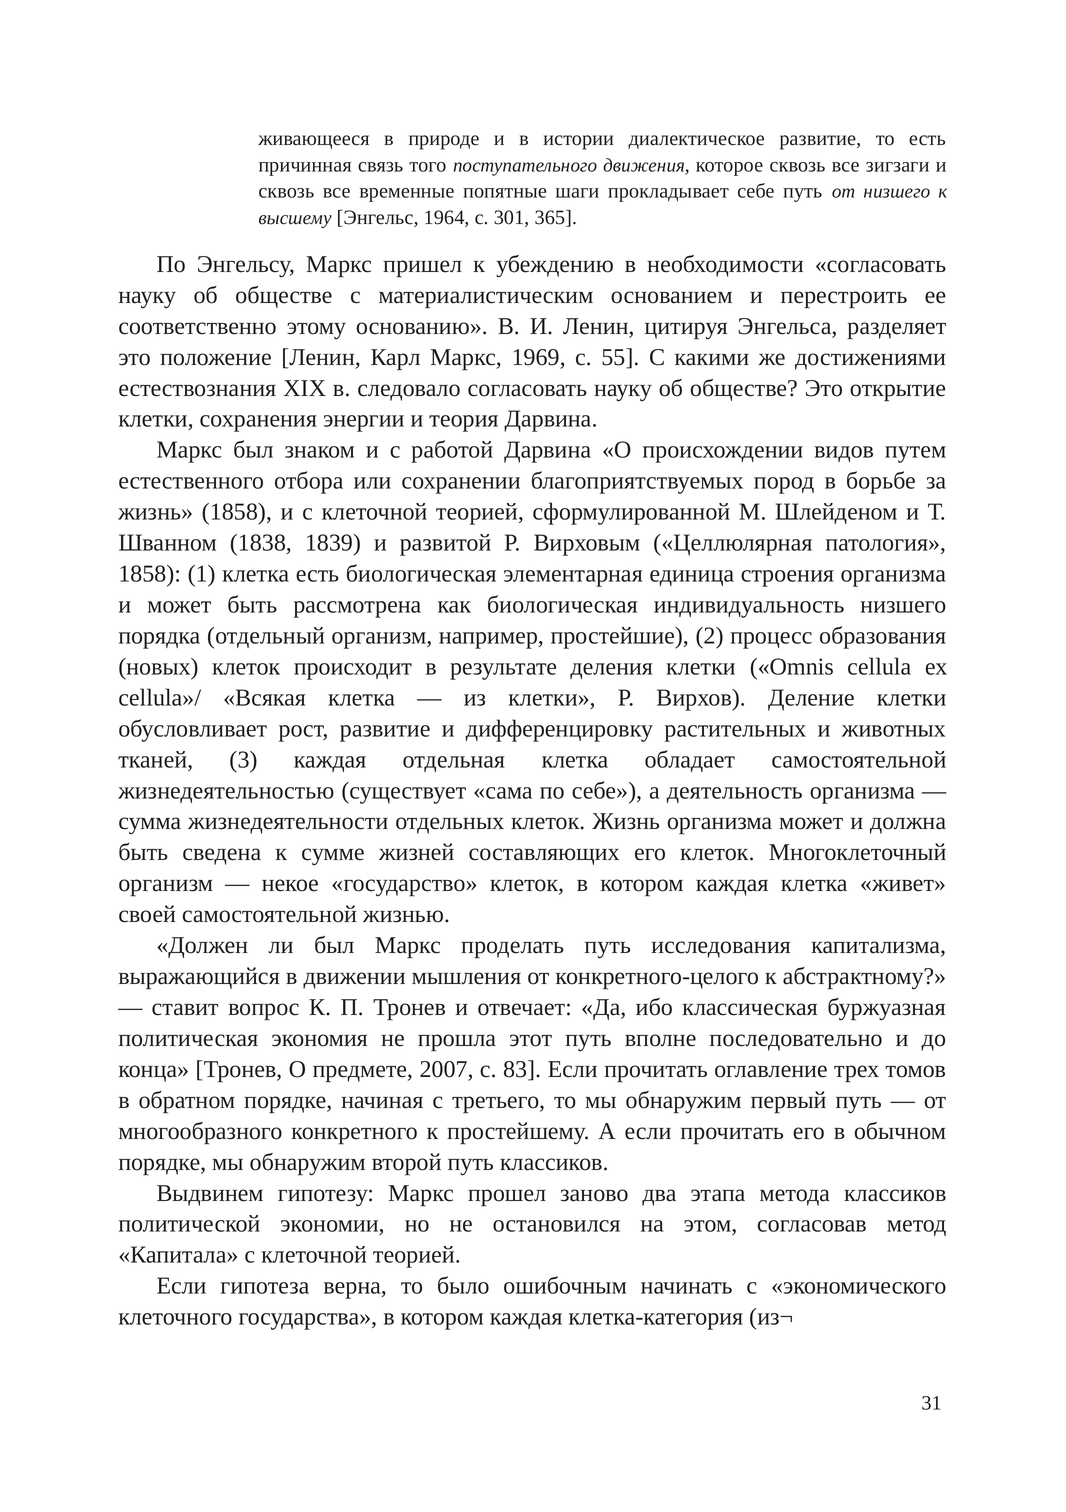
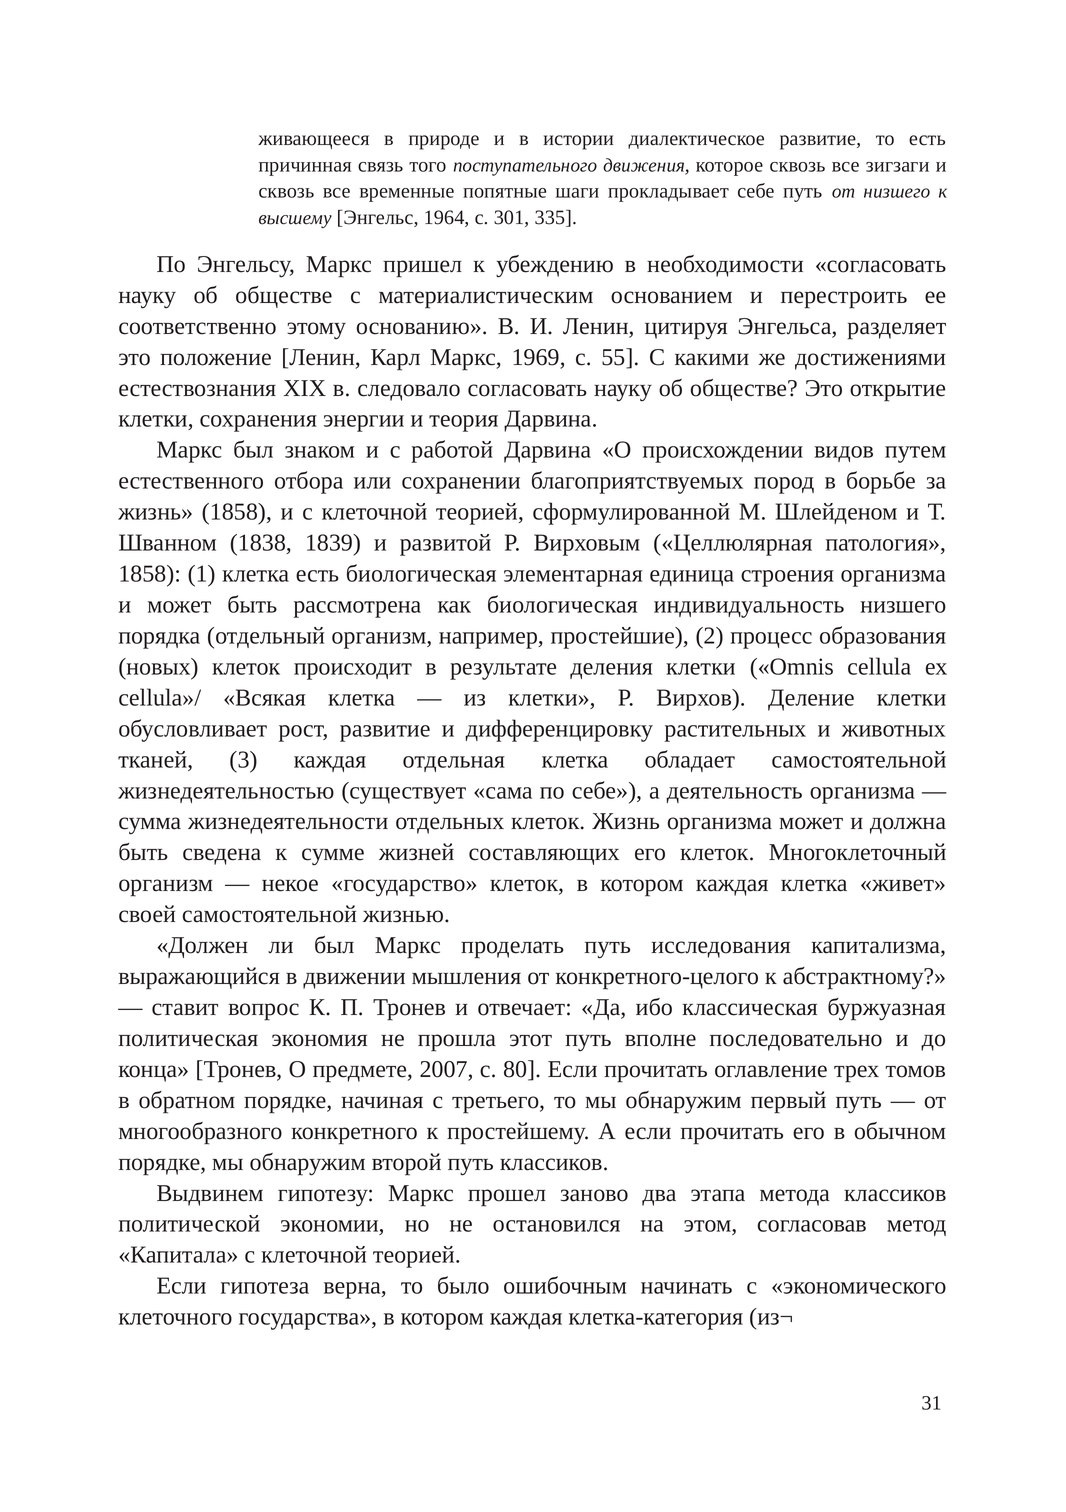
365: 365 -> 335 (556, 218)
83: 83 -> 80 (522, 1070)
